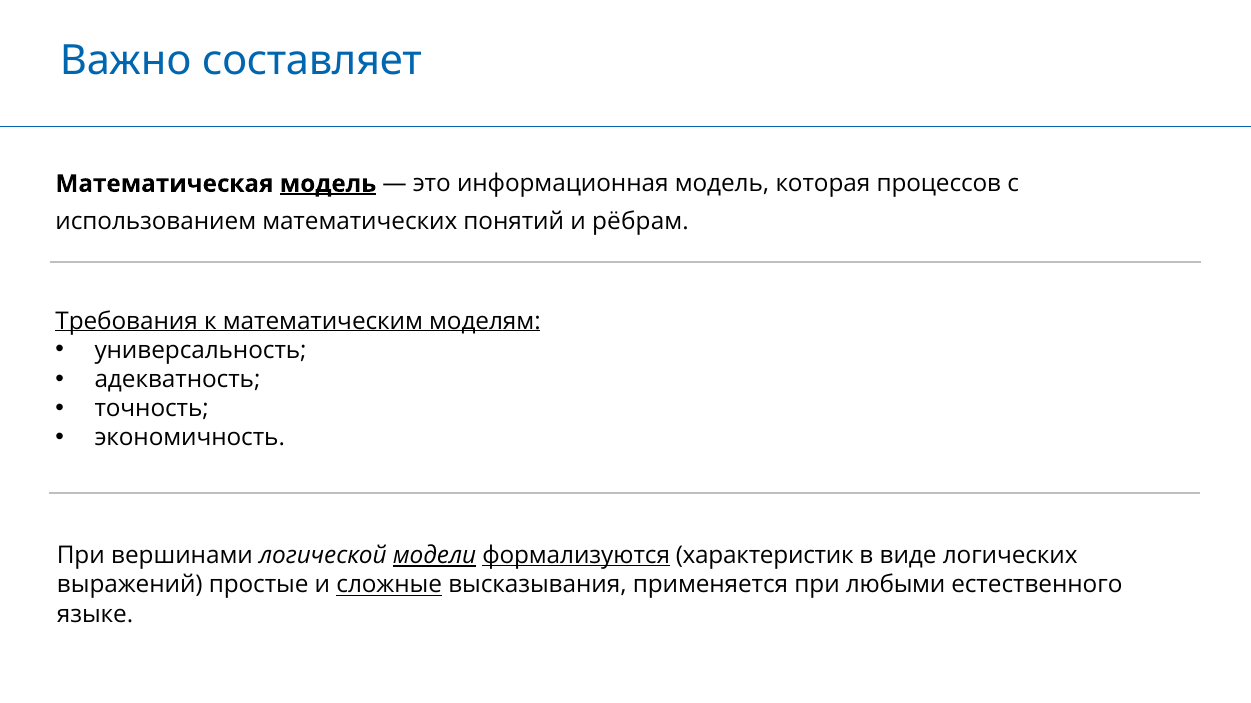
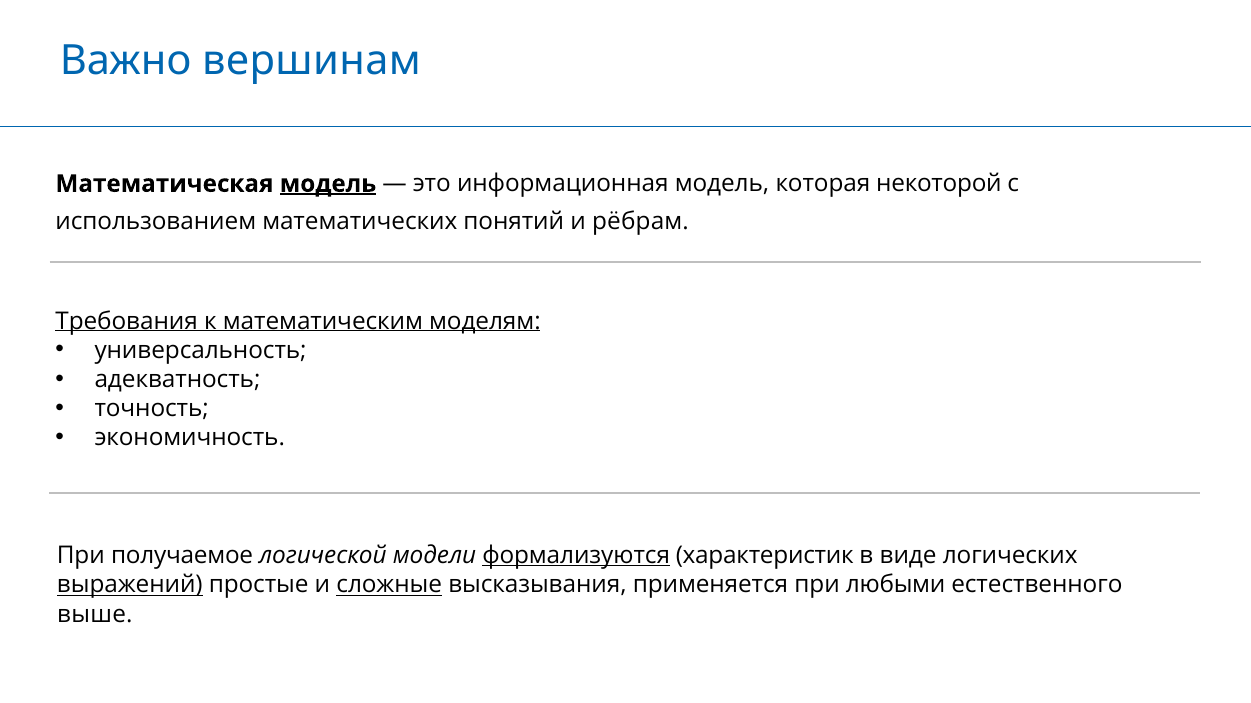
составляет: составляет -> вершинам (312, 61)
процессов: процессов -> некоторой (939, 184)
вершинами: вершинами -> получаемое (182, 556)
модели underline: present -> none (435, 556)
выражений underline: none -> present (130, 585)
языке: языке -> выше (95, 615)
